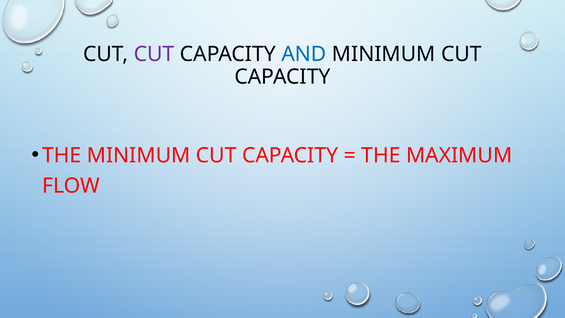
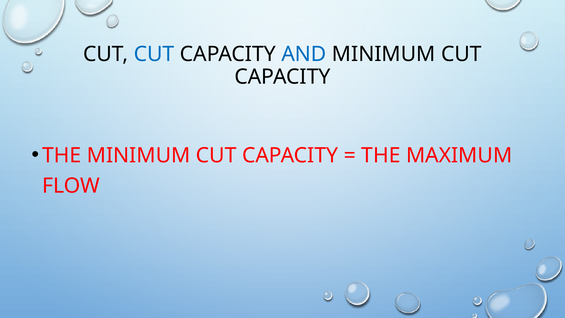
CUT colour: purple -> blue (154, 54)
